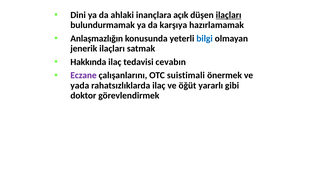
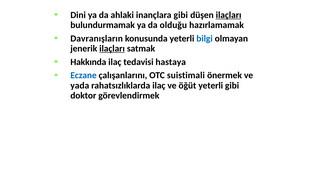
inançlara açık: açık -> gibi (181, 15)
karşıya: karşıya -> olduğu (173, 25)
Anlaşmazlığın: Anlaşmazlığın -> Davranışların (97, 38)
ilaçları underline: none -> present (112, 49)
cevabın: cevabın -> hastaya (171, 62)
Eczane colour: purple -> blue (84, 75)
öğüt yararlı: yararlı -> yeterli (211, 85)
